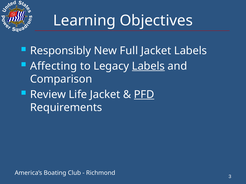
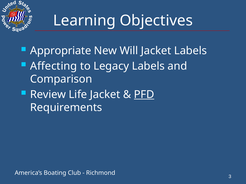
Responsibly: Responsibly -> Appropriate (61, 51)
Full: Full -> Will (129, 51)
Labels underline: present -> none (148, 66)
